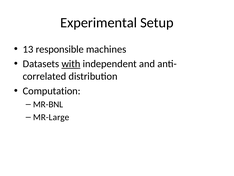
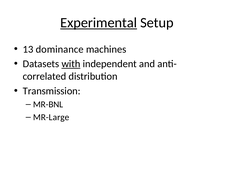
Experimental underline: none -> present (99, 23)
responsible: responsible -> dominance (60, 49)
Computation: Computation -> Transmission (52, 91)
